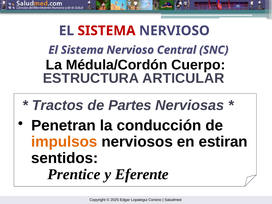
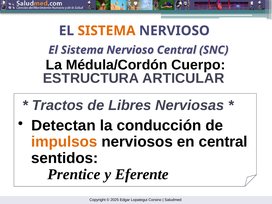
SISTEMA colour: red -> orange (107, 31)
Partes: Partes -> Libres (130, 105)
Penetran: Penetran -> Detectan (63, 125)
en estiran: estiran -> central (223, 142)
